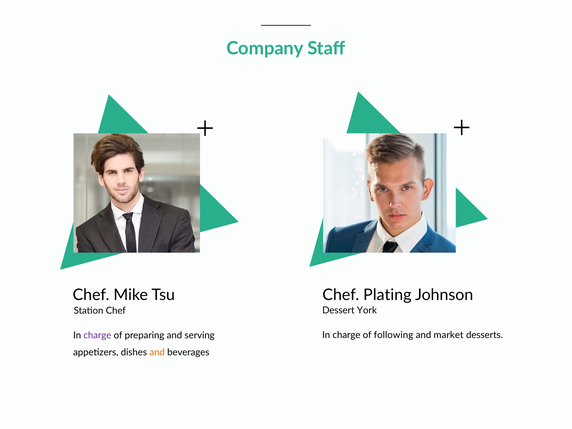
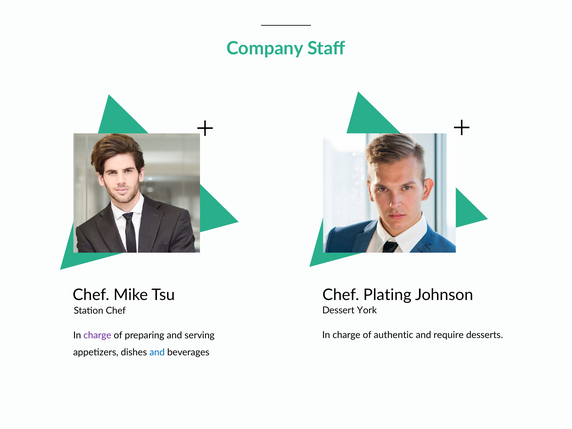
following: following -> authentic (394, 335)
market: market -> require (449, 335)
and colour: orange -> blue (157, 352)
